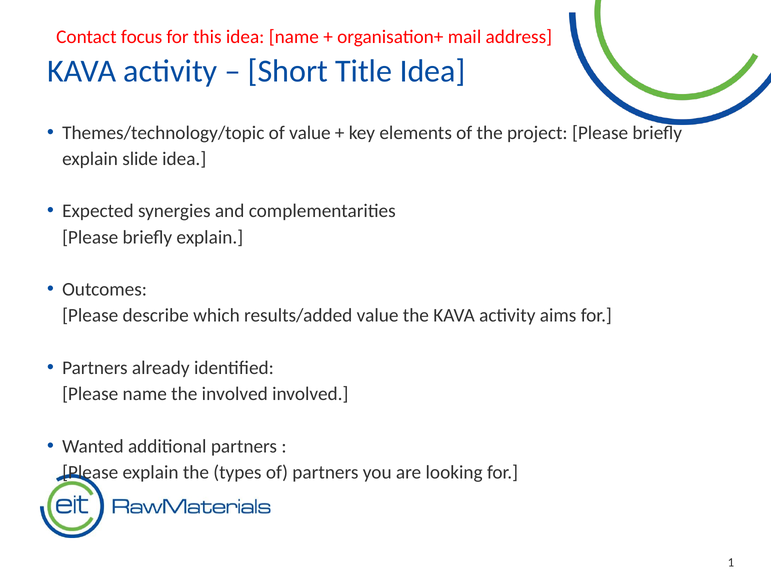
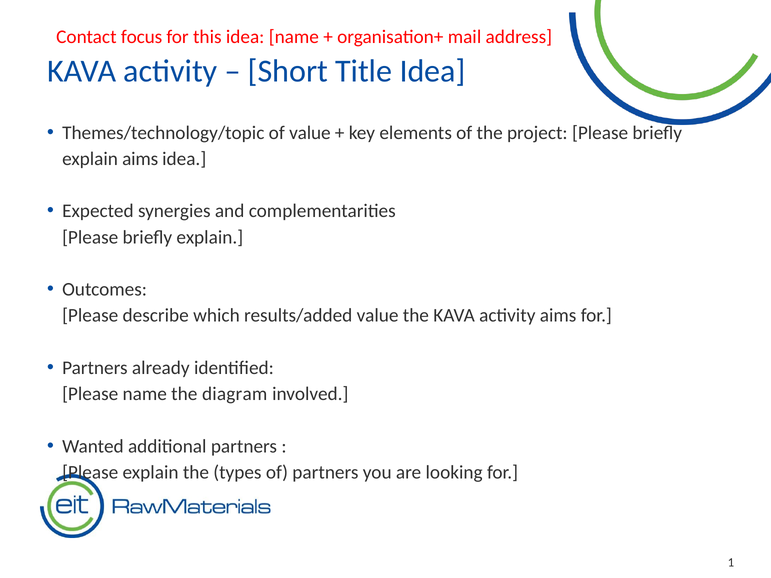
explain slide: slide -> aims (140, 159)
the involved: involved -> diagram (235, 394)
